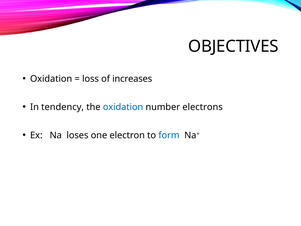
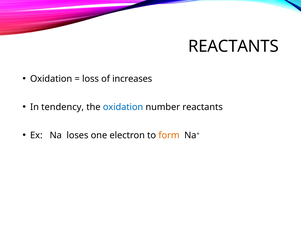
OBJECTIVES: OBJECTIVES -> REACTANTS (233, 46)
number electrons: electrons -> reactants (203, 107)
form colour: blue -> orange (169, 135)
